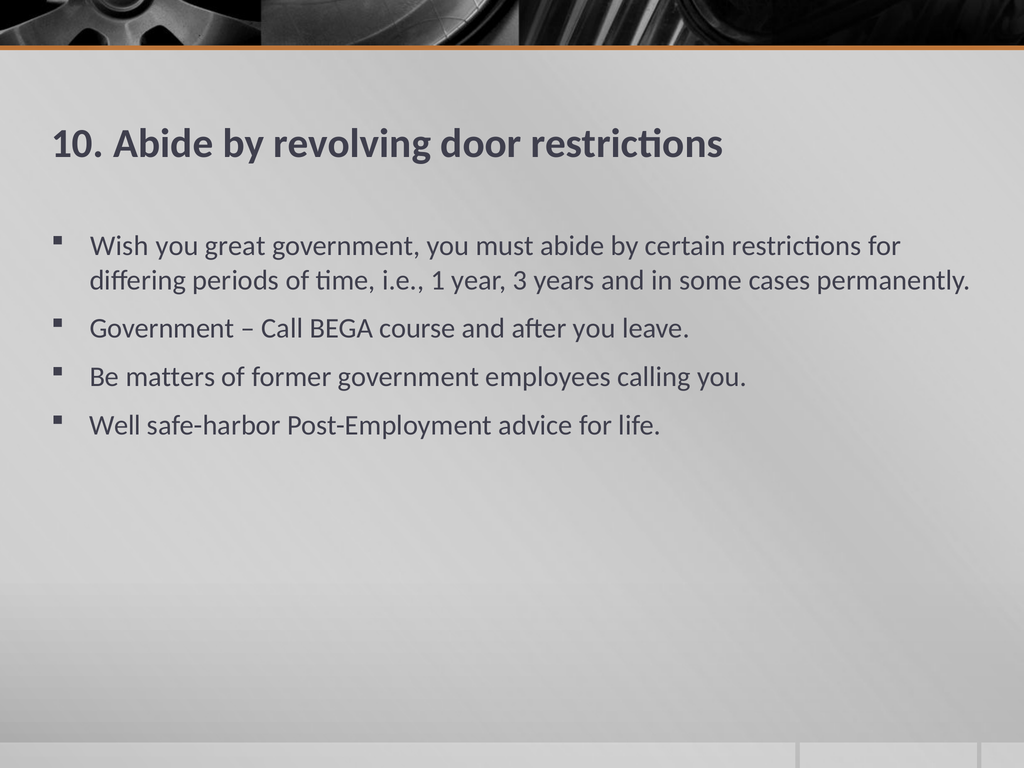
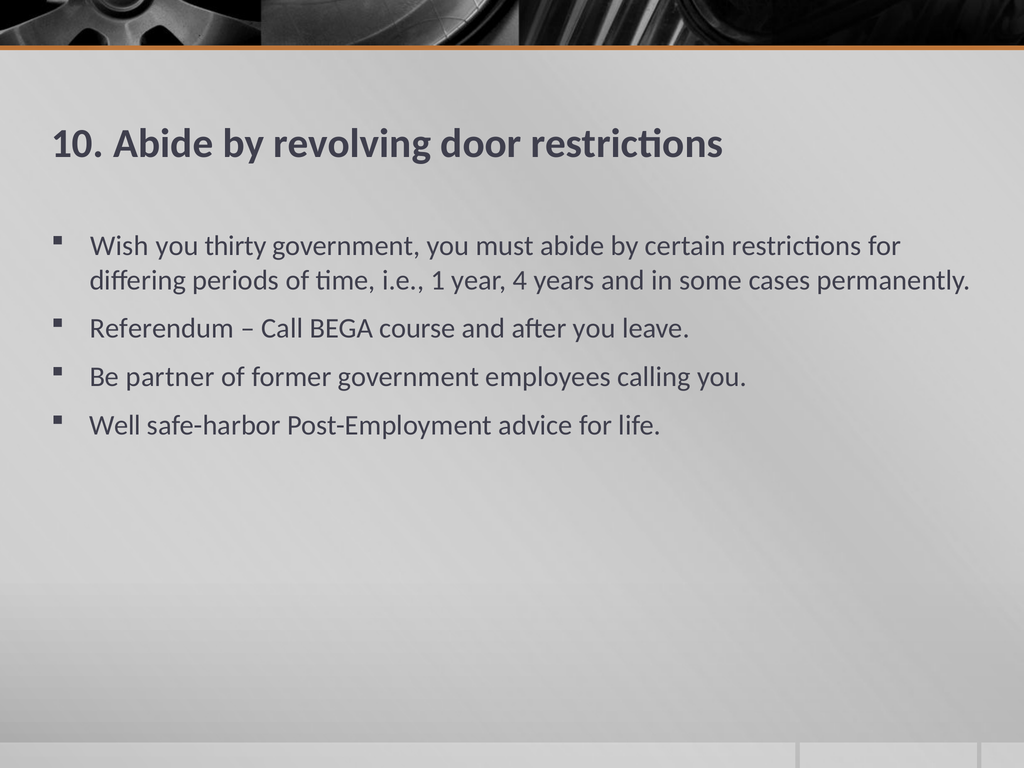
great: great -> thirty (235, 246)
3: 3 -> 4 (520, 280)
Government: Government -> Referendum (162, 329)
matters: matters -> partner (170, 377)
